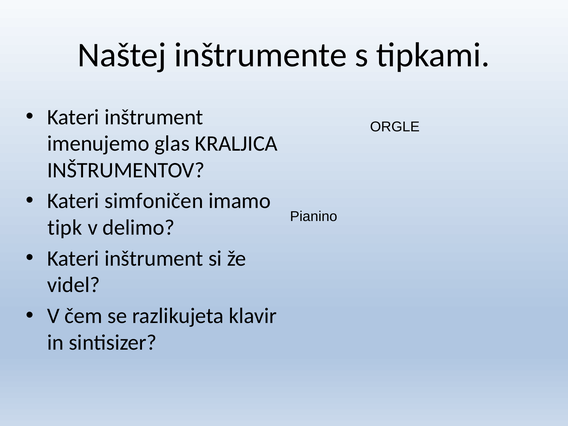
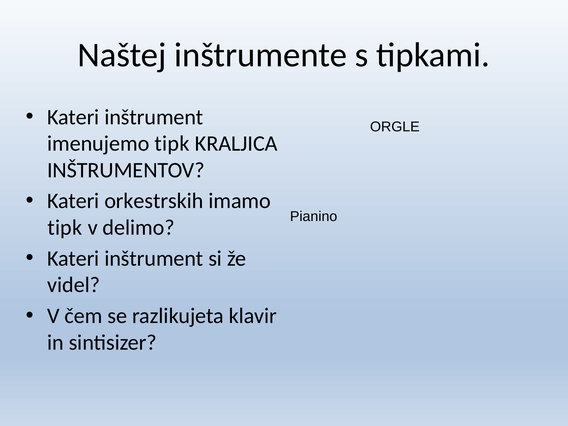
imenujemo glas: glas -> tipk (172, 144)
simfoničen: simfoničen -> orkestrskih (154, 201)
